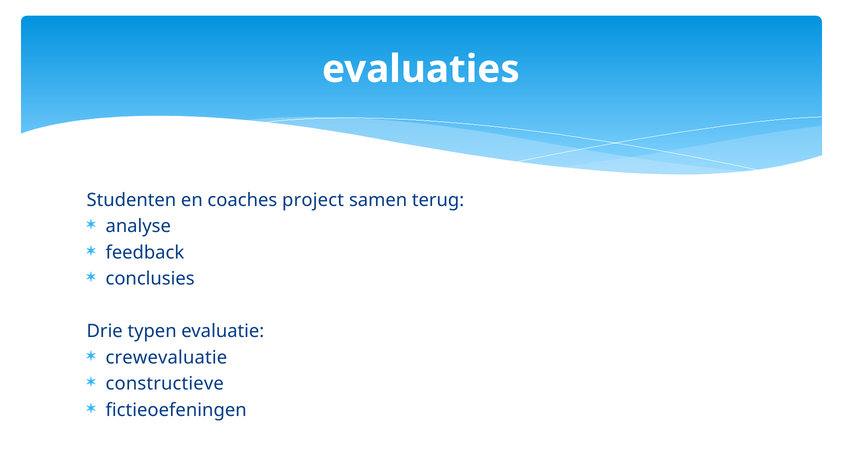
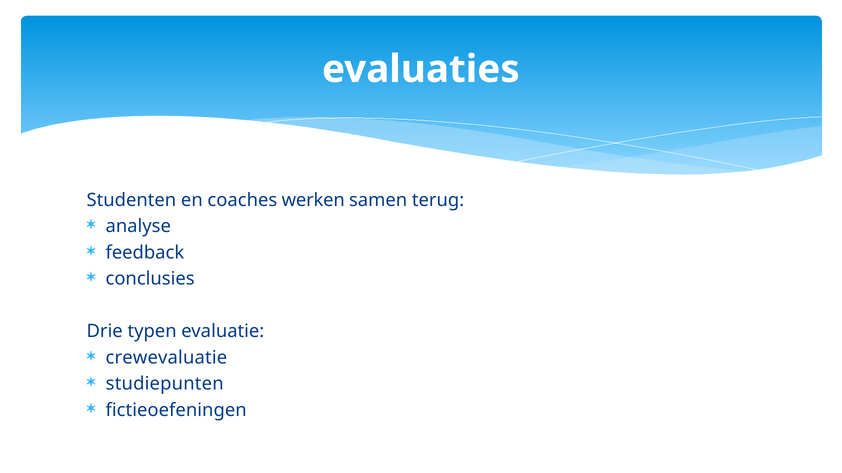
project: project -> werken (313, 200)
constructieve: constructieve -> studiepunten (165, 384)
